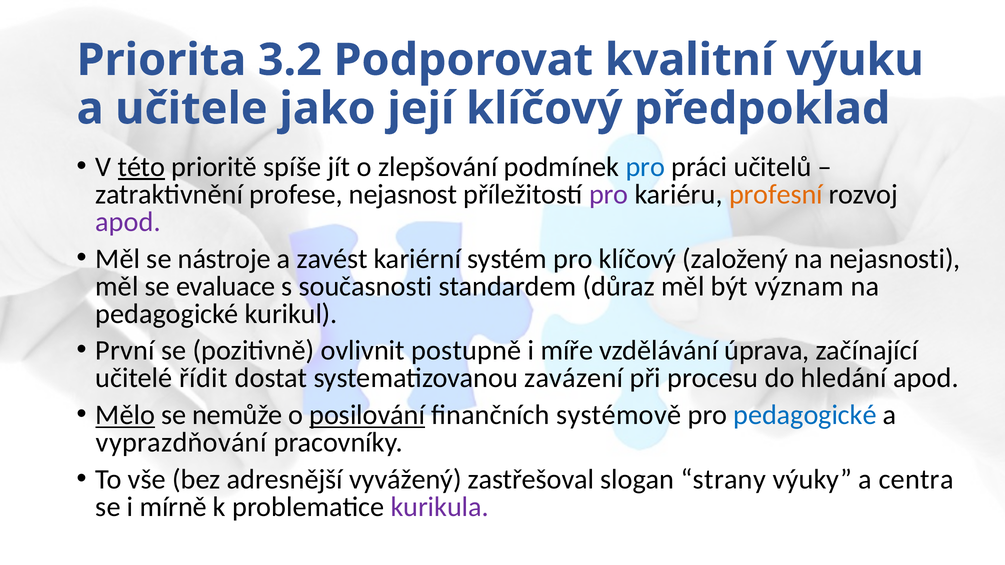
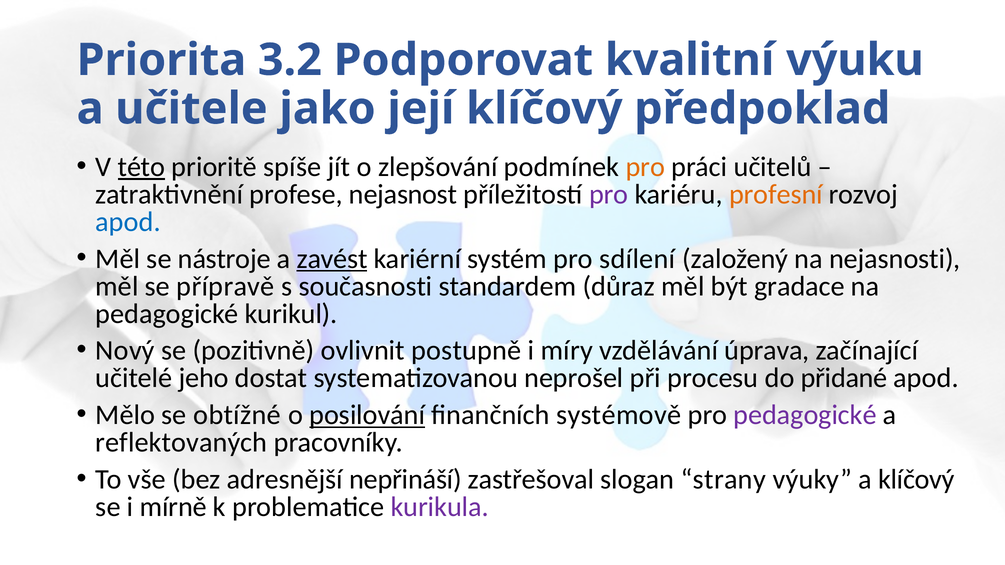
pro colour: blue -> orange (645, 167)
apod colour: purple -> blue (128, 222)
zavést underline: none -> present (332, 259)
pro klíčový: klíčový -> sdílení (637, 259)
evaluace: evaluace -> přípravě (225, 286)
význam: význam -> gradace (799, 286)
První: První -> Nový (125, 351)
míře: míře -> míry (567, 351)
řídit: řídit -> jeho (204, 378)
zavázení: zavázení -> neprošel (574, 378)
hledání: hledání -> přidané (844, 378)
Mělo underline: present -> none (125, 415)
nemůže: nemůže -> obtížné (237, 415)
pedagogické colour: blue -> purple (805, 415)
vyprazdňování: vyprazdňování -> reflektovaných (181, 443)
vyvážený: vyvážený -> nepřináší (406, 480)
a centra: centra -> klíčový (916, 480)
